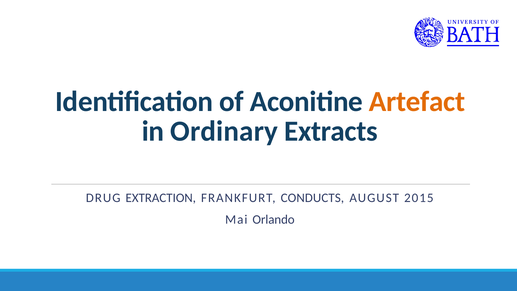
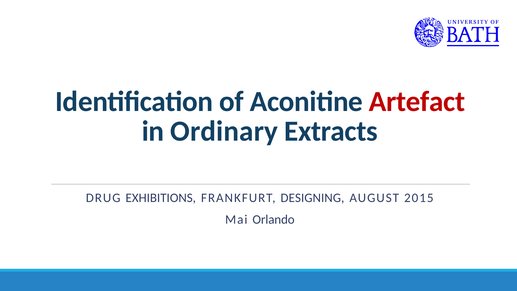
Artefact colour: orange -> red (417, 101)
EXTRACTION: EXTRACTION -> EXHIBITIONS (161, 198)
CONDUCTS: CONDUCTS -> DESIGNING (312, 198)
